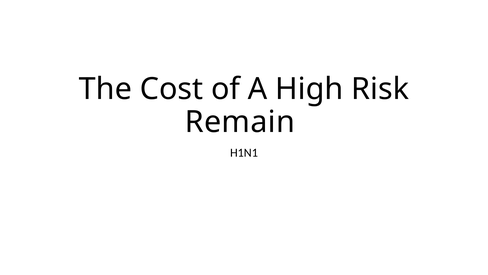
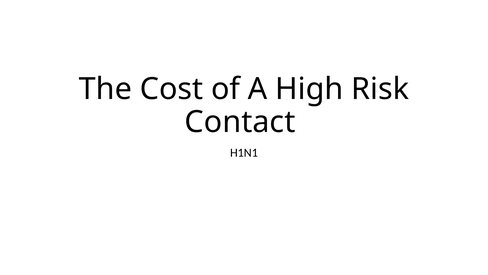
Remain: Remain -> Contact (240, 122)
